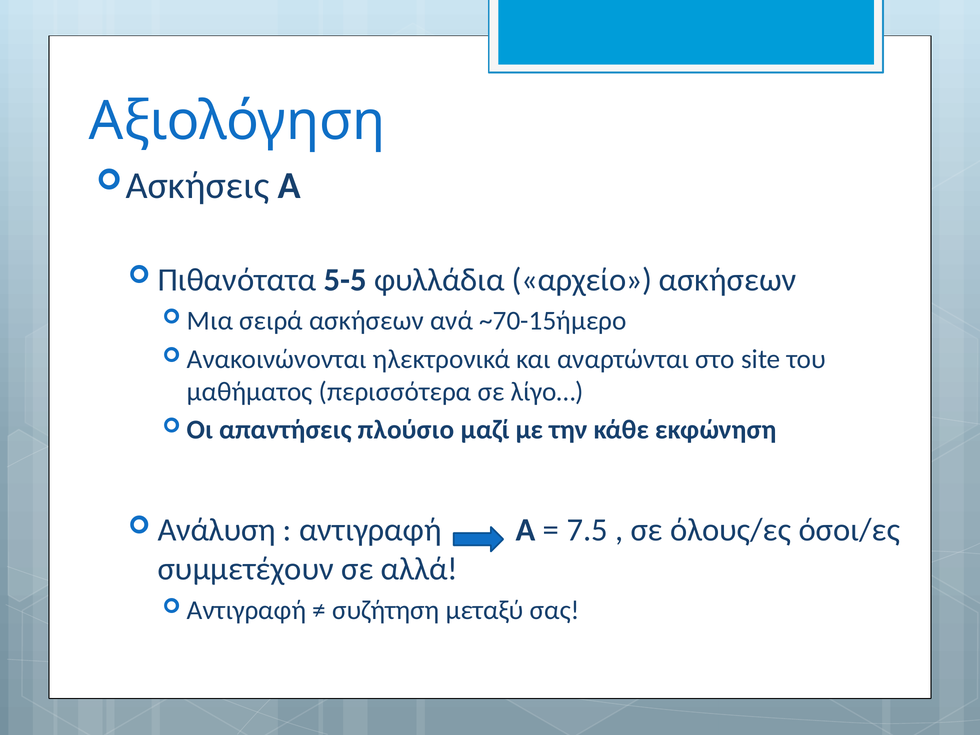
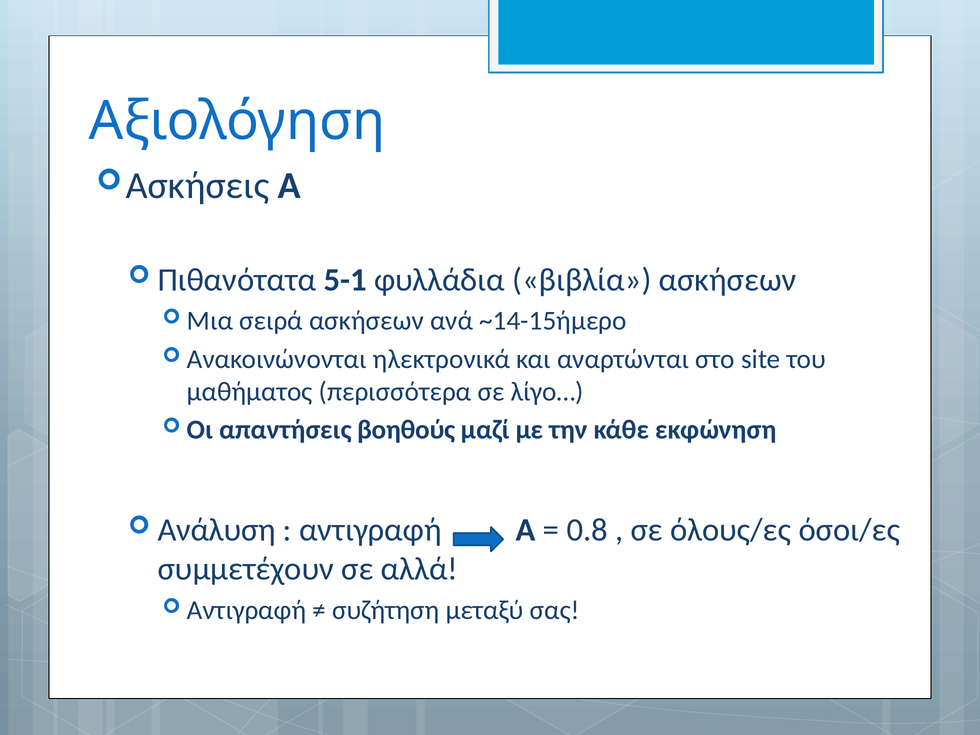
5-5: 5-5 -> 5-1 (345, 280)
αρχείο: αρχείο -> βιβλία (582, 280)
~70-15ήμερο: ~70-15ήμερο -> ~14-15ήμερο (553, 321)
πλούσιο: πλούσιο -> βοηθούς (406, 430)
7.5: 7.5 -> 0.8 (587, 530)
